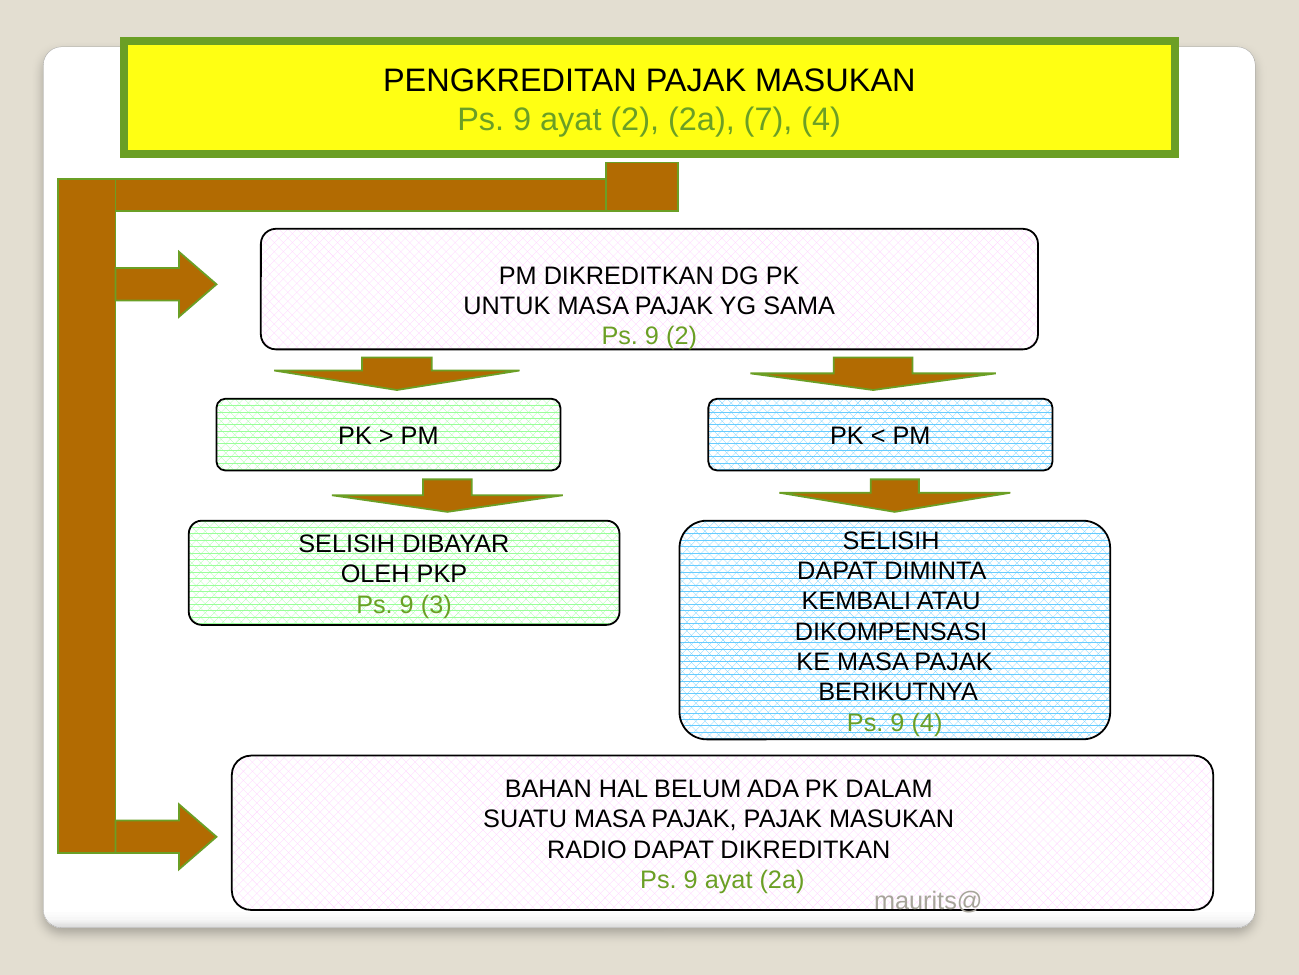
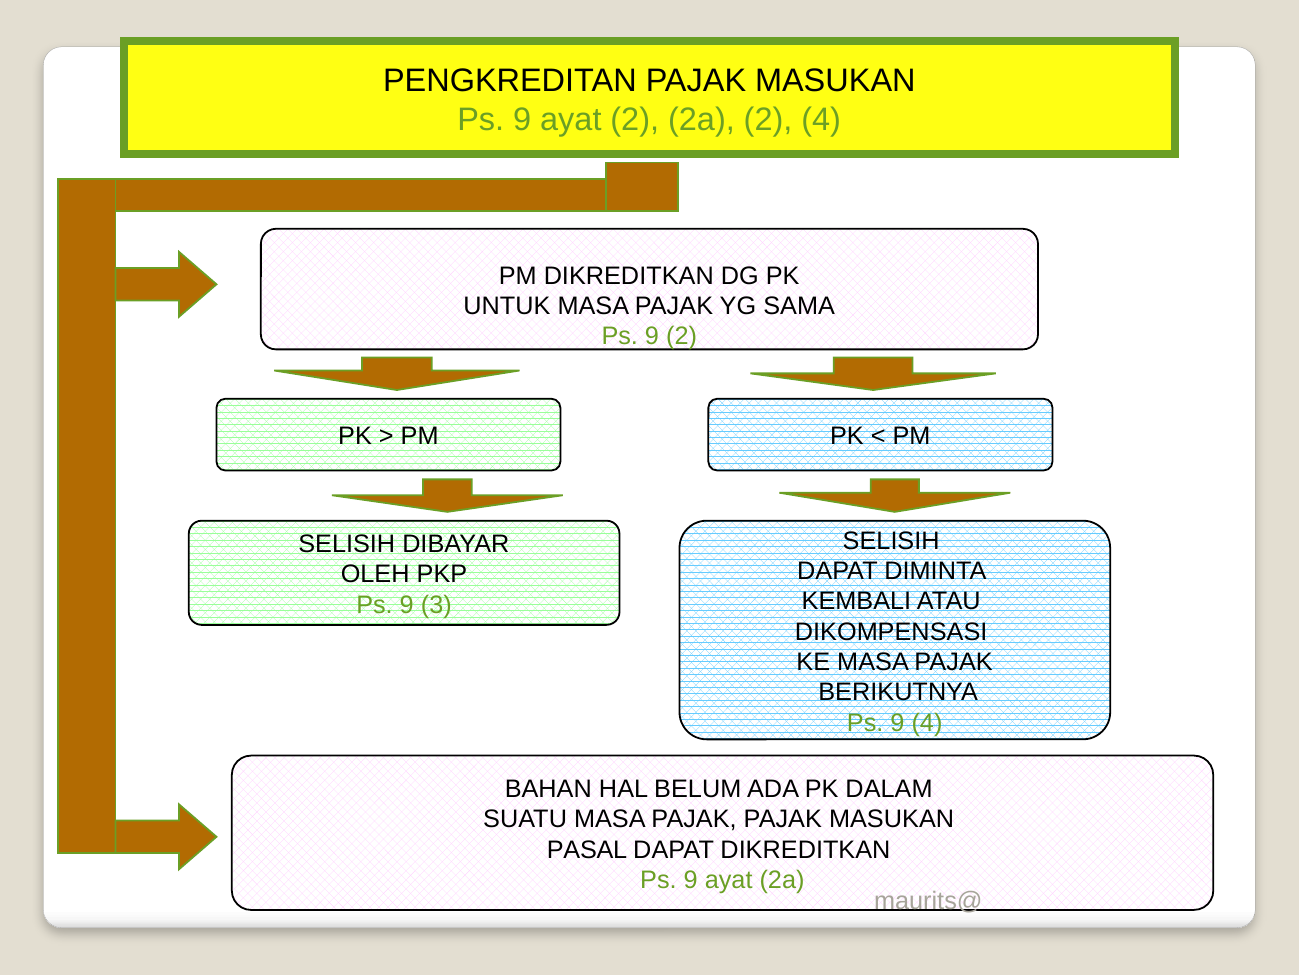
2a 7: 7 -> 2 (768, 119)
RADIO: RADIO -> PASAL (587, 849)
